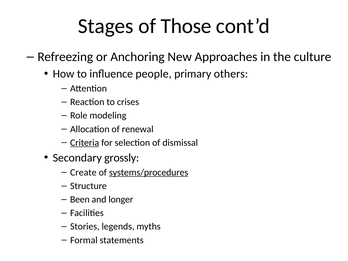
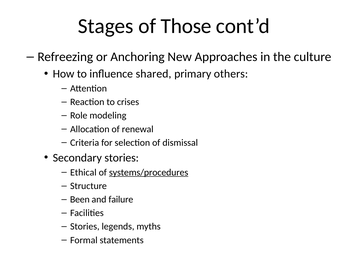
people: people -> shared (154, 74)
Criteria underline: present -> none (85, 143)
Secondary grossly: grossly -> stories (122, 158)
Create: Create -> Ethical (83, 172)
longer: longer -> failure (121, 199)
